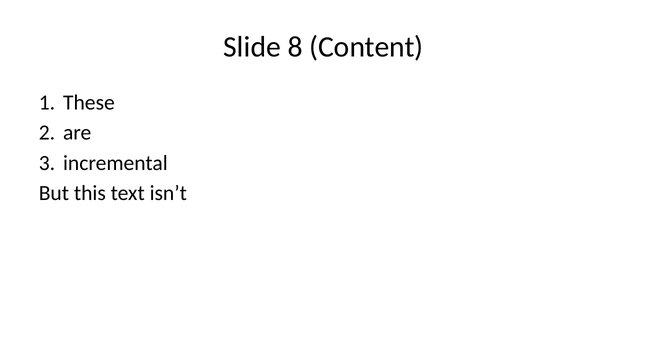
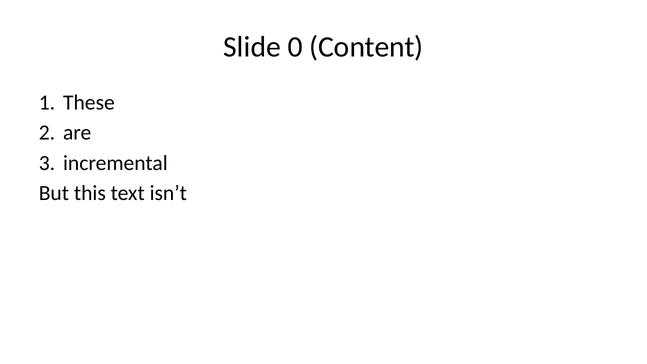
8: 8 -> 0 (295, 47)
